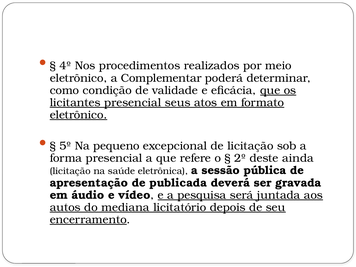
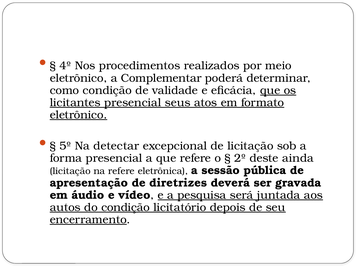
pequeno: pequeno -> detectar (116, 146)
na saúde: saúde -> refere (121, 171)
publicada: publicada -> diretrizes (178, 183)
do mediana: mediana -> condição (126, 207)
